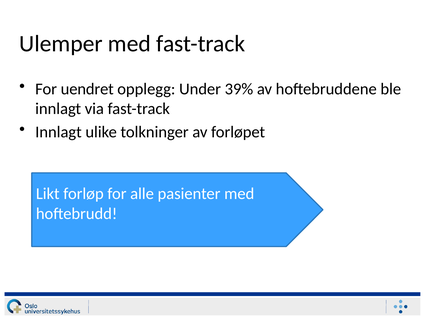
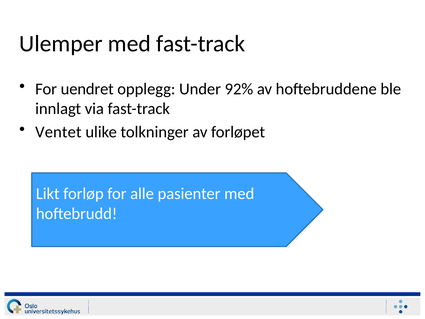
39%: 39% -> 92% (239, 89)
Innlagt: Innlagt -> Ventet (58, 132)
